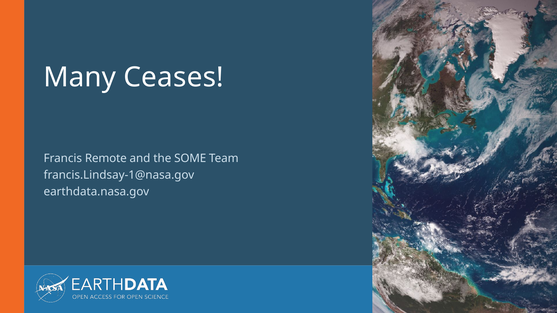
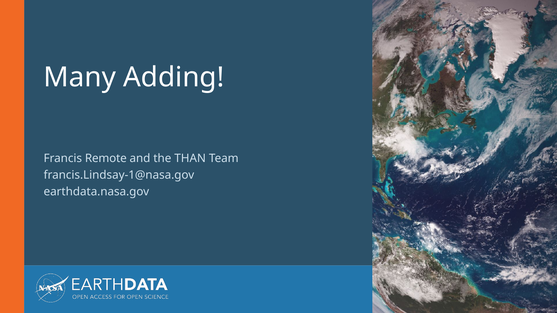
Ceases: Ceases -> Adding (174, 77)
SOME: SOME -> THAN (190, 159)
